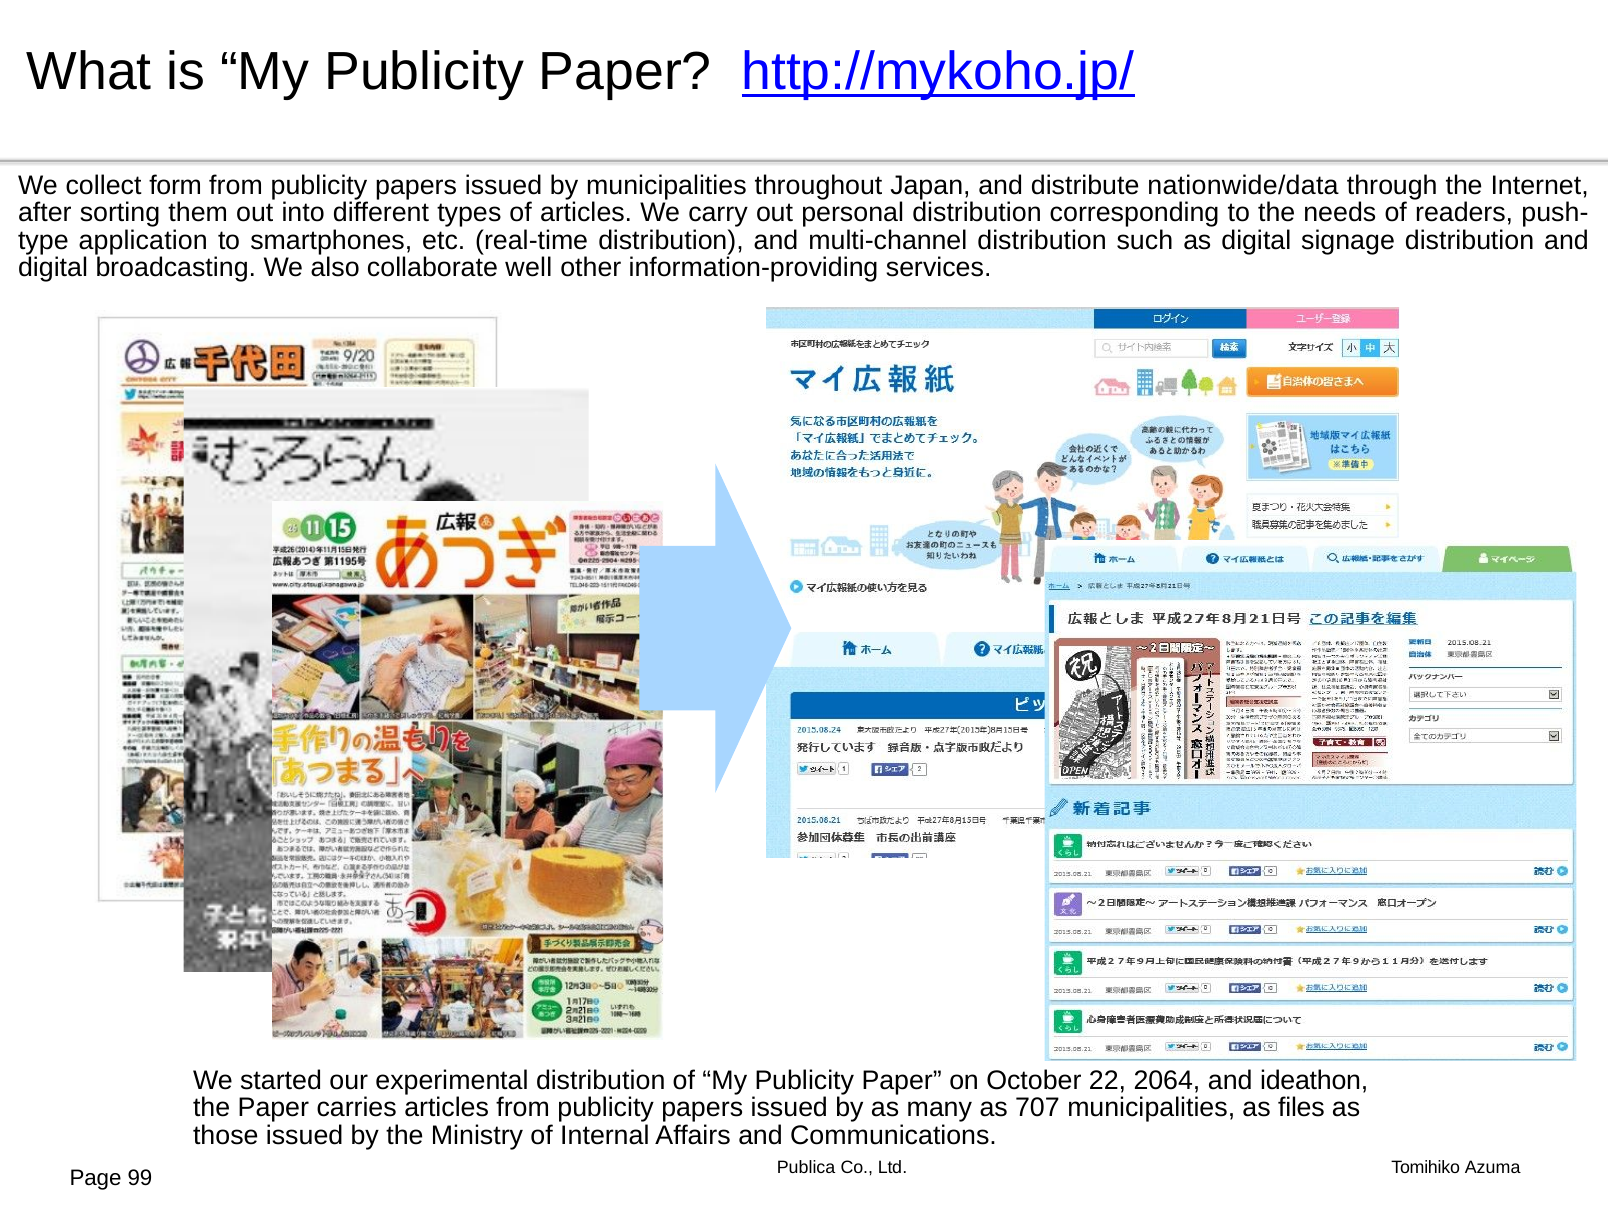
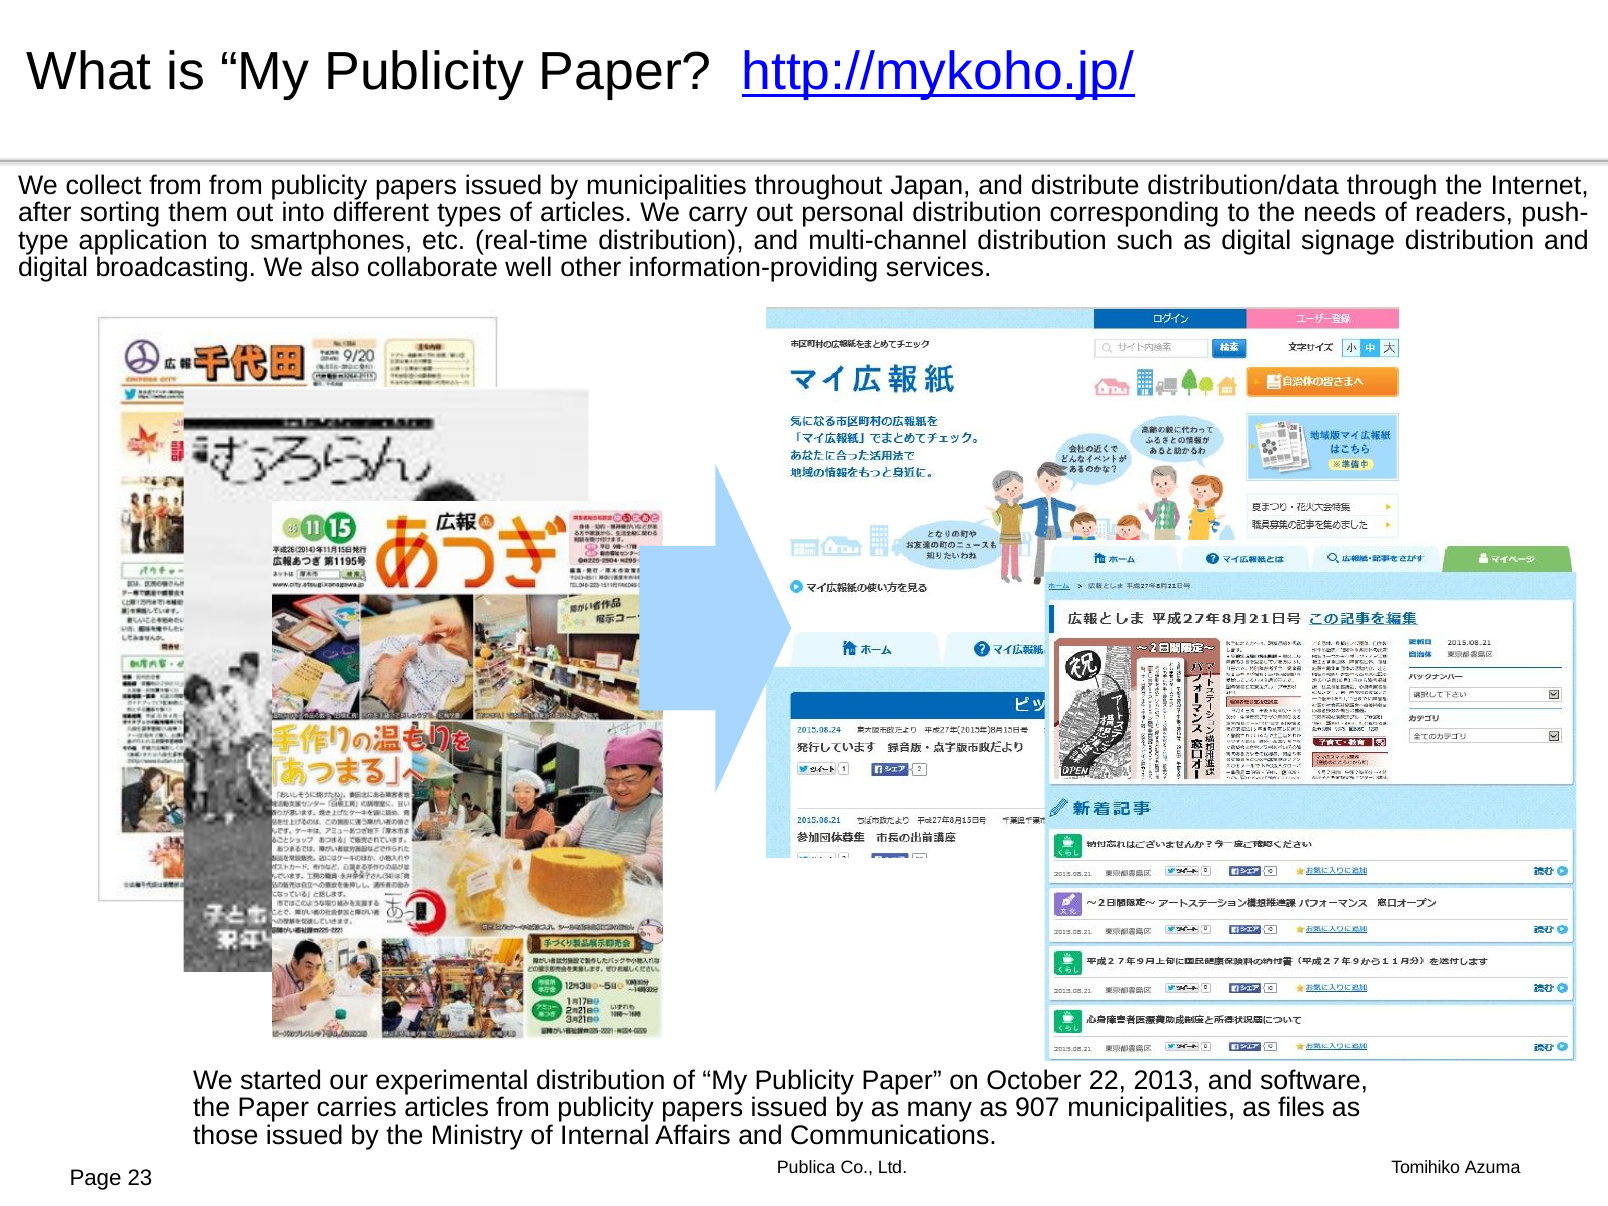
collect form: form -> from (176, 186)
nationwide/data: nationwide/data -> distribution/data (1243, 186)
2064: 2064 -> 2013 (1167, 1081)
ideathon: ideathon -> software (1314, 1081)
707: 707 -> 907 (1037, 1108)
99: 99 -> 23 (140, 1178)
